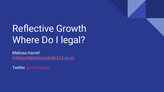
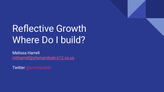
legal: legal -> build (73, 40)
